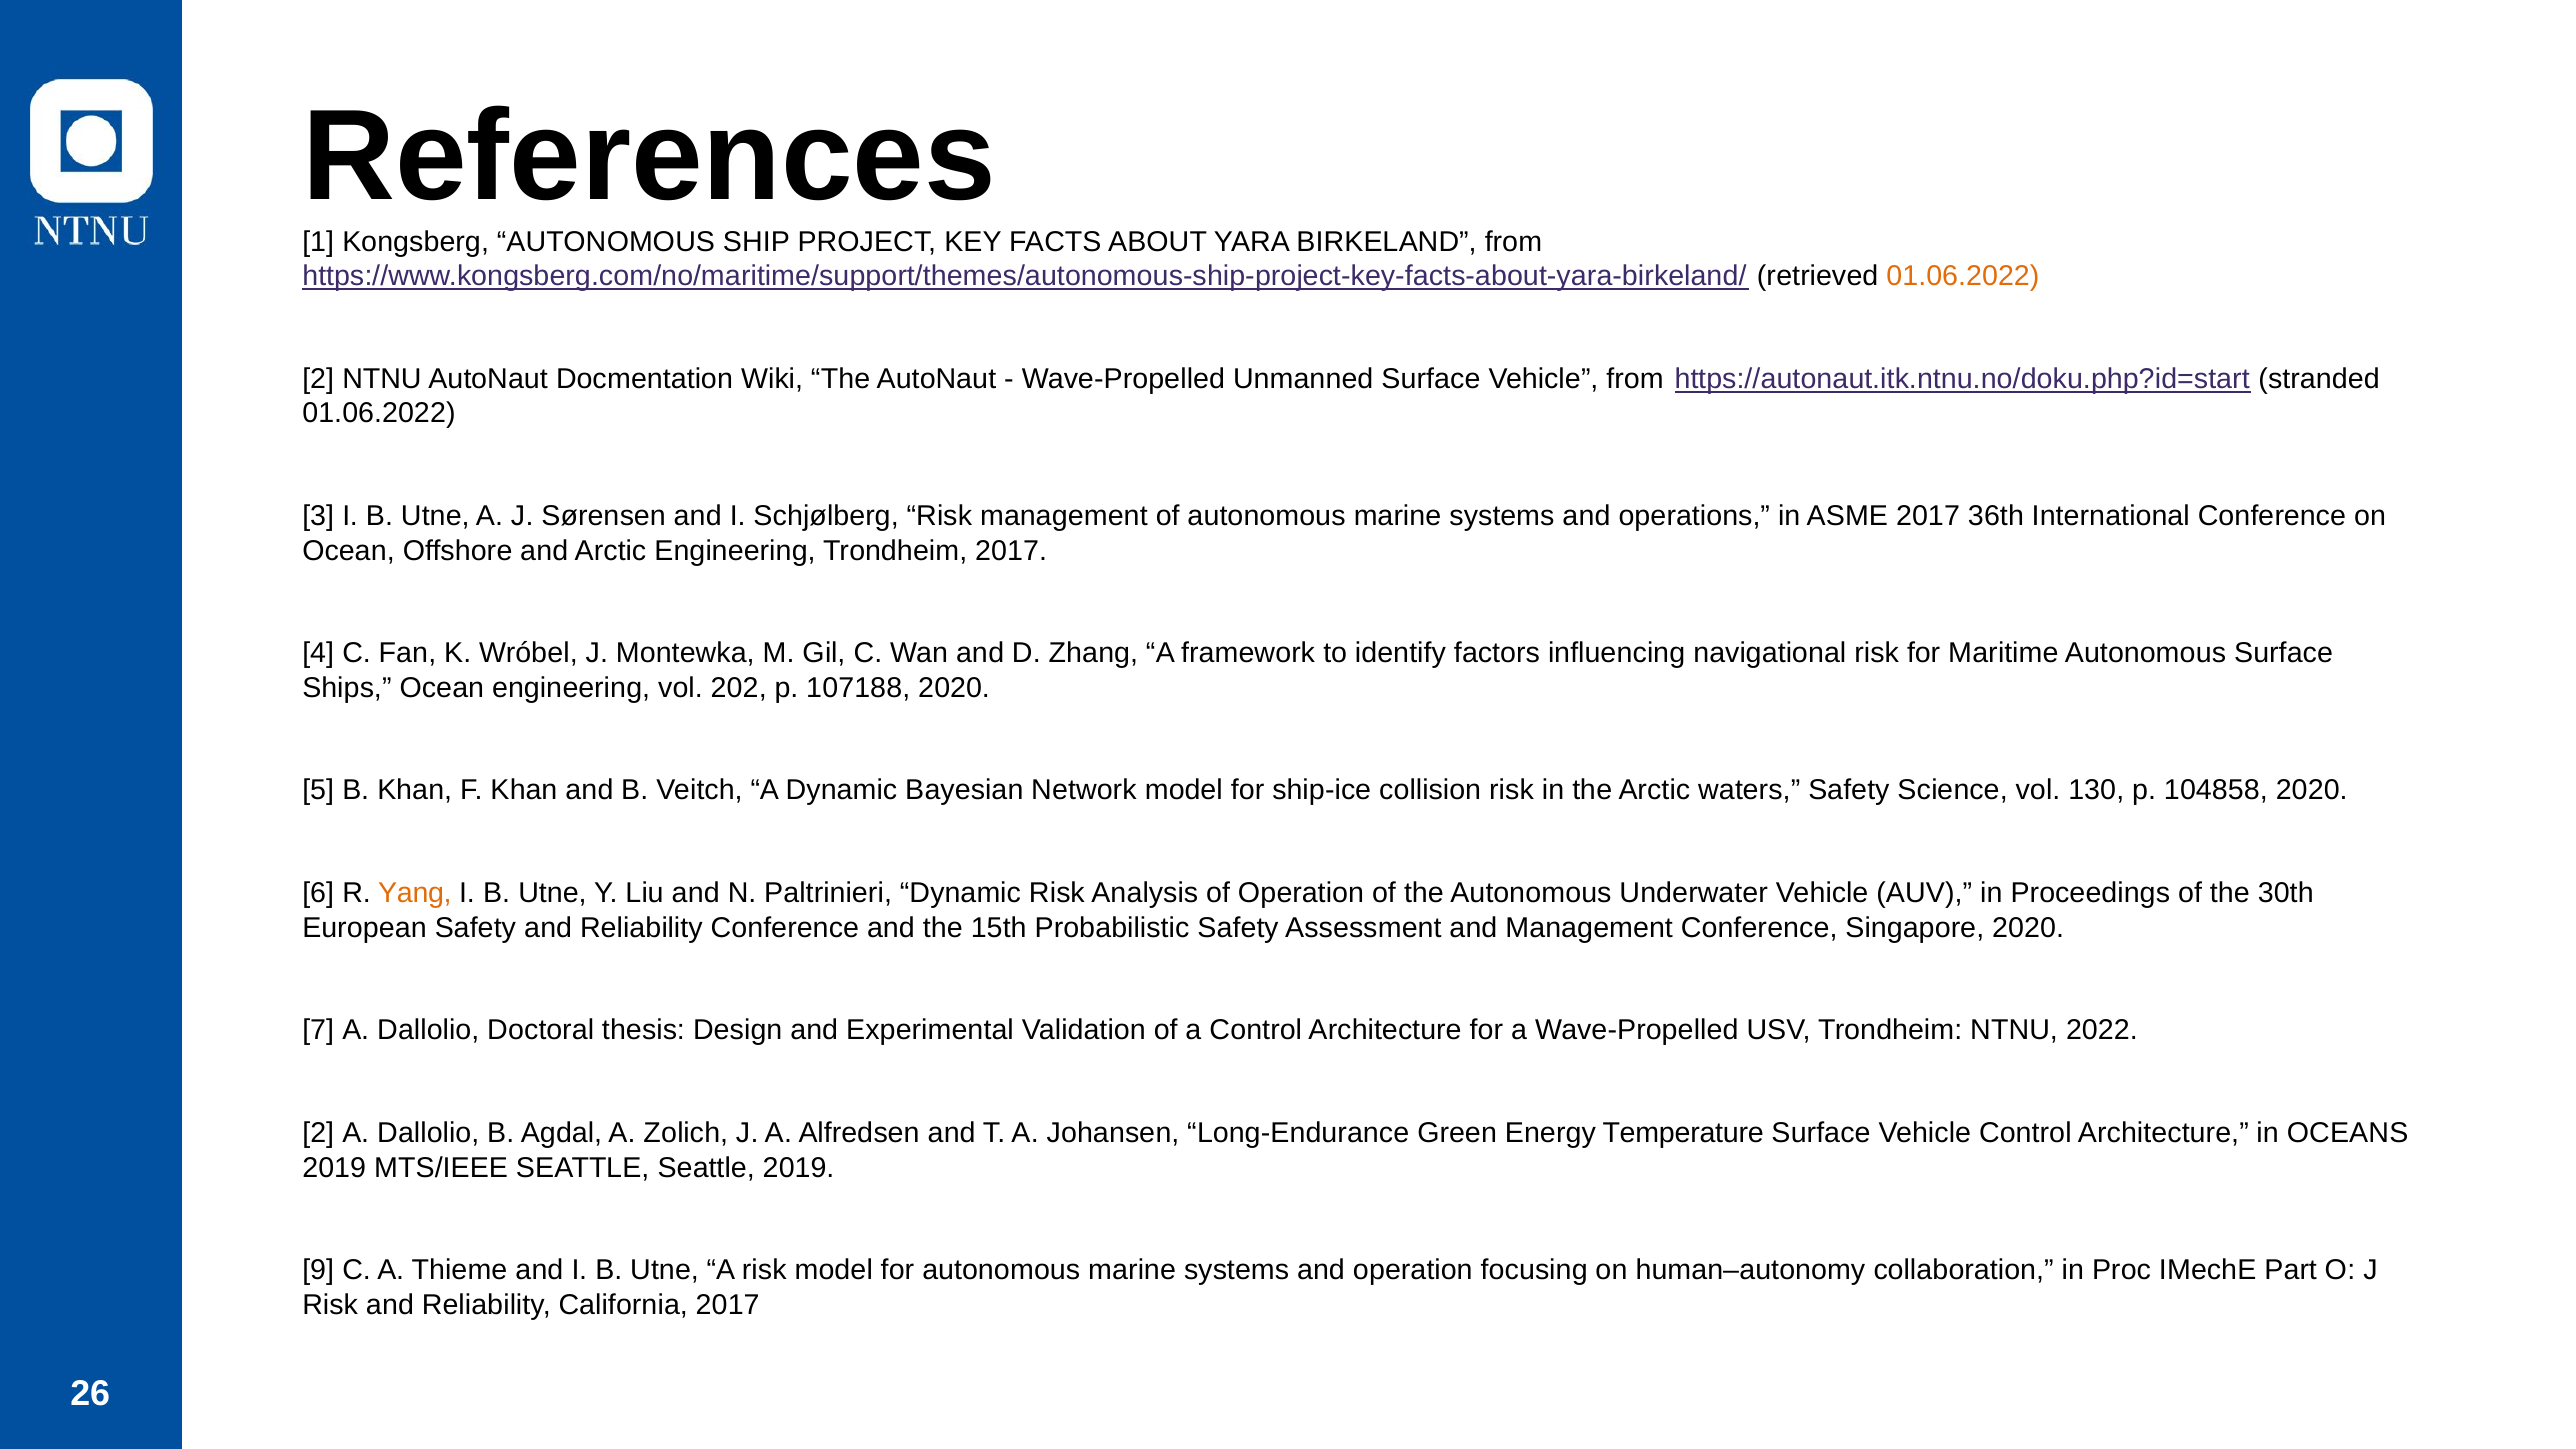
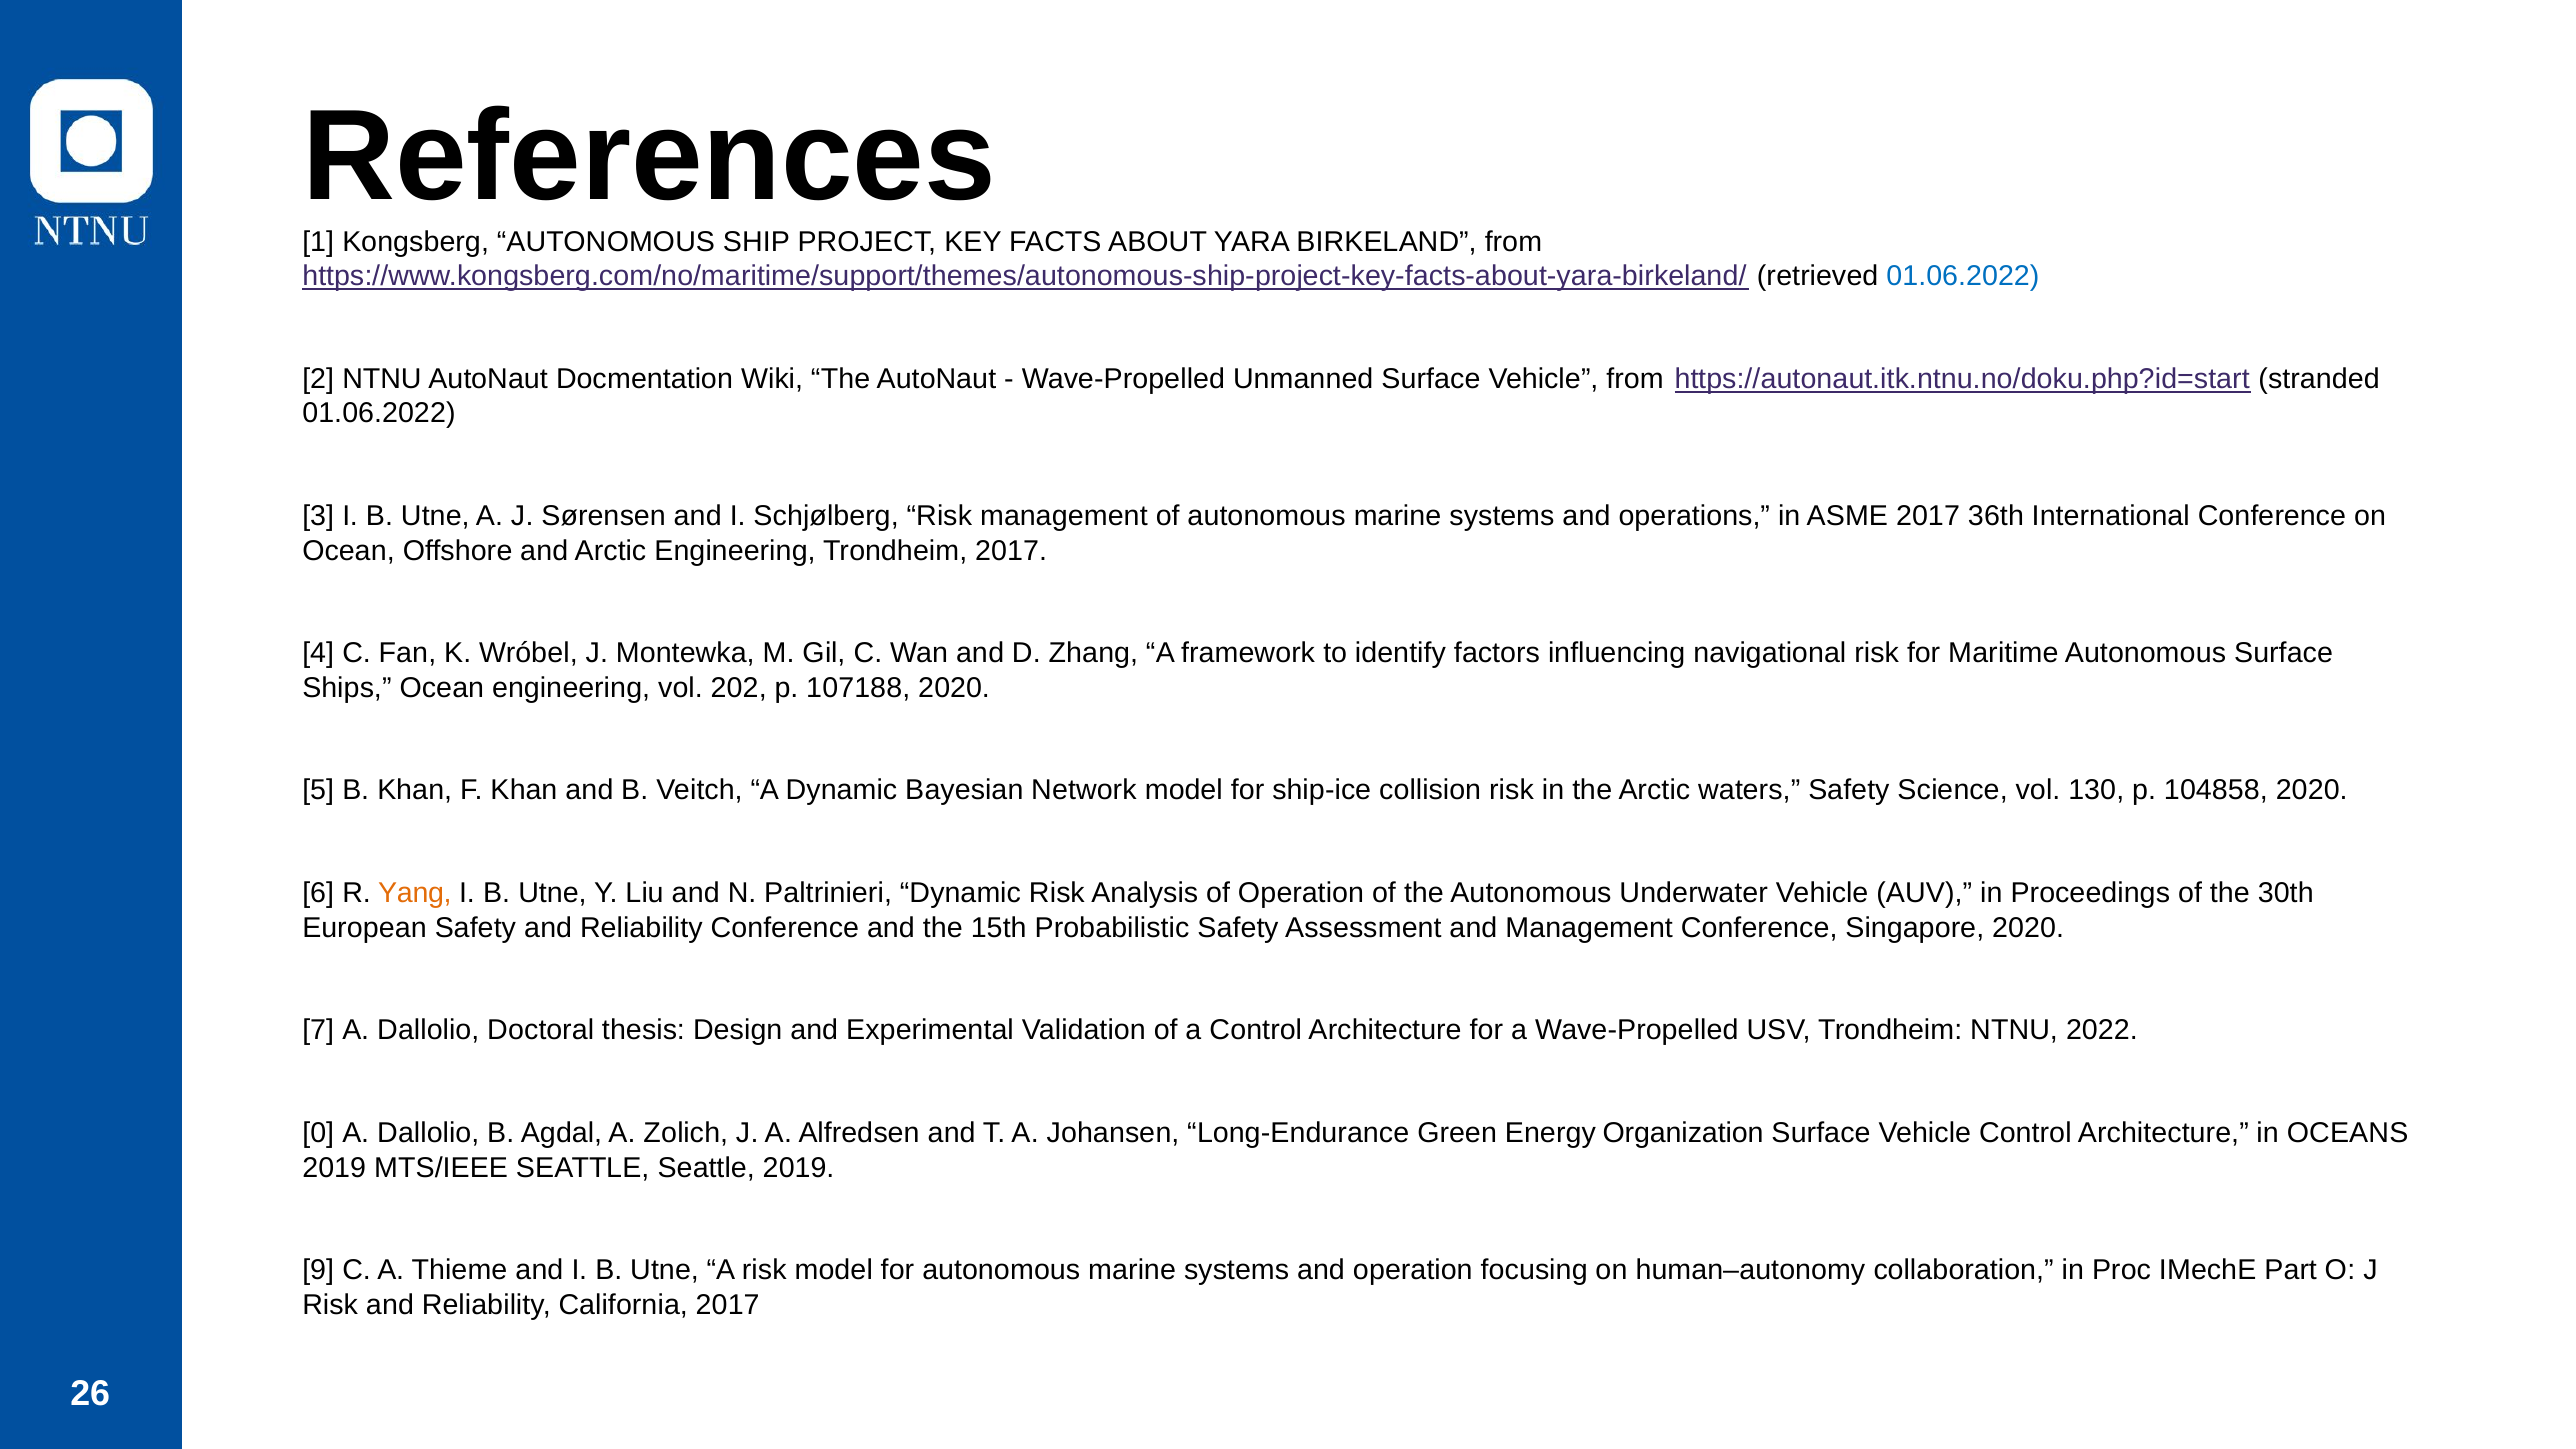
01.06.2022 colour: orange -> blue (1963, 276)
2: 2 -> 0 (318, 1133)
Temperature: Temperature -> Organization (1683, 1133)
